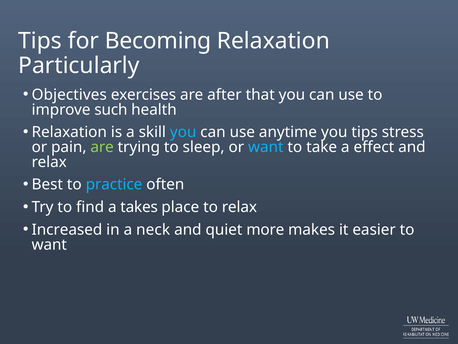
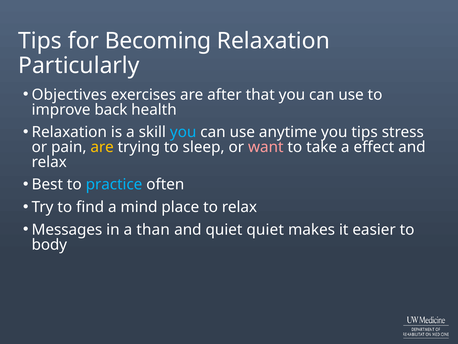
such: such -> back (111, 109)
are colour: light green -> yellow (102, 147)
want colour: light blue -> pink (266, 147)
takes: takes -> mind (139, 207)
Increased: Increased -> Messages (67, 229)
neck: neck -> than (153, 229)
quiet more: more -> quiet (265, 229)
want: want -> body (49, 244)
